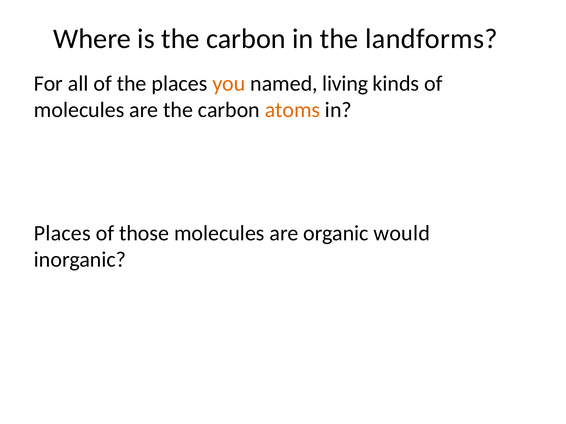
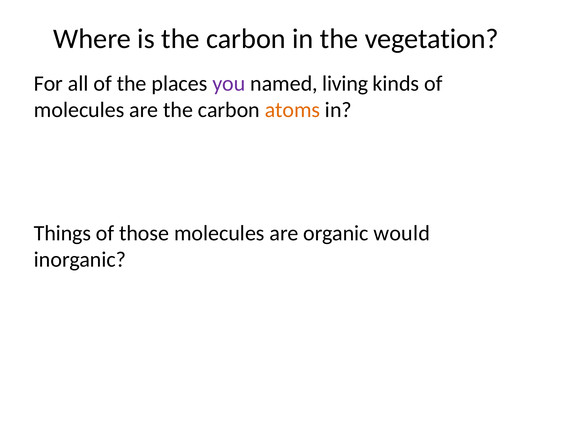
landforms: landforms -> vegetation (432, 39)
you colour: orange -> purple (229, 84)
Places: Places -> Things (62, 233)
